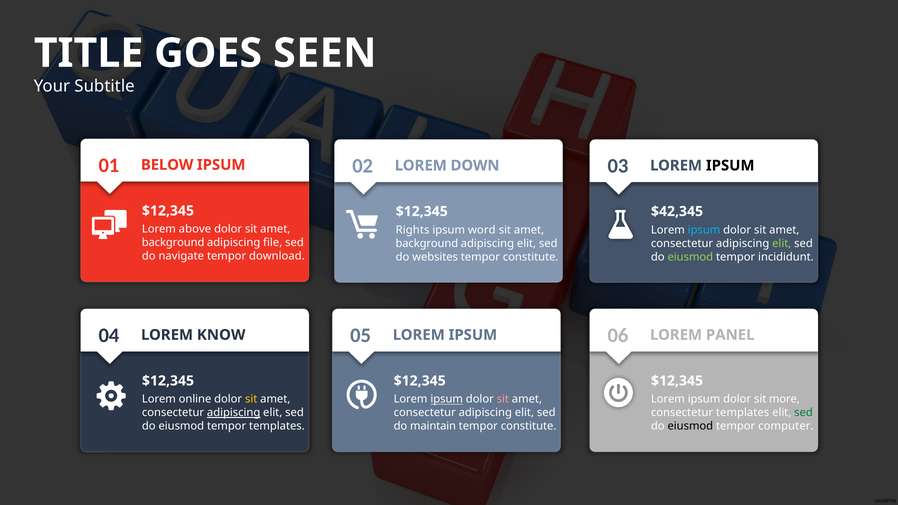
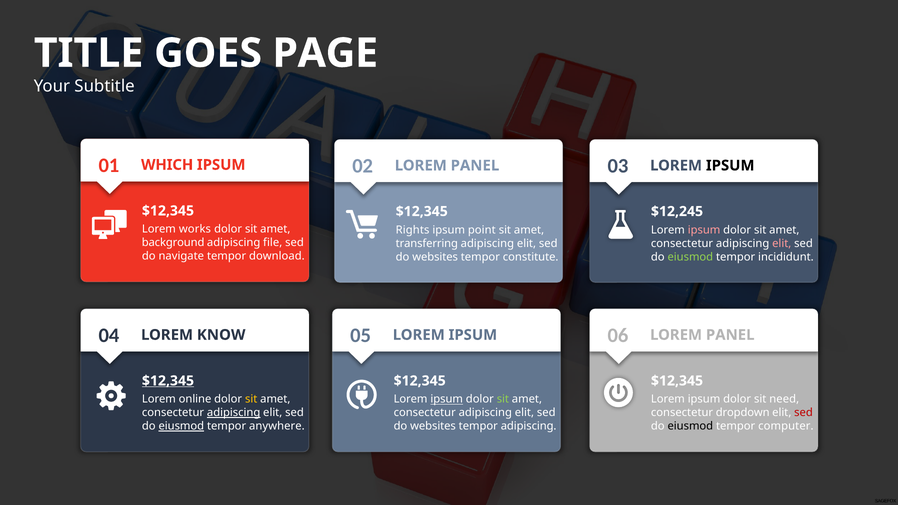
SEEN: SEEN -> PAGE (325, 53)
BELOW: BELOW -> WHICH (167, 165)
02 LOREM DOWN: DOWN -> PANEL (475, 166)
$42,345: $42,345 -> $12,245 (677, 211)
above: above -> works (195, 229)
word: word -> point (482, 230)
ipsum colour: light blue -> pink (704, 230)
background: background -> transferring (427, 243)
elit colour: light green -> pink (782, 243)
$12,345 underline: none -> present (168, 381)
sit colour: pink -> light green (503, 399)
more: more -> need (784, 399)
consectetur templates: templates -> dropdown (743, 413)
sed colour: green -> red (804, 413)
eiusmod underline: none -> present (181, 426)
tempor templates: templates -> anywhere (277, 426)
maintain: maintain -> websites (433, 426)
constitute: constitute -> adipiscing (529, 426)
